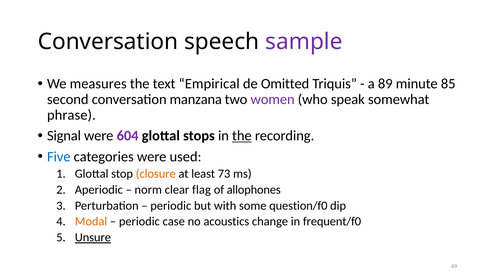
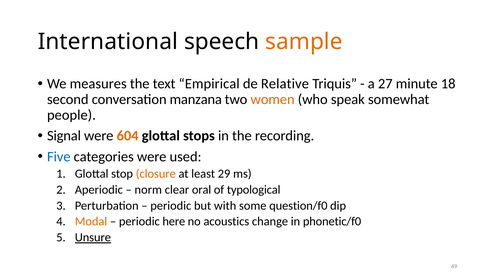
Conversation: Conversation -> International (108, 42)
sample colour: purple -> orange (304, 42)
Omitted: Omitted -> Relative (285, 84)
89: 89 -> 27 (385, 84)
85: 85 -> 18 (448, 84)
women colour: purple -> orange (273, 99)
phrase: phrase -> people (71, 115)
604 colour: purple -> orange (128, 136)
the underline: present -> none (242, 136)
73: 73 -> 29 (224, 173)
flag: flag -> oral (202, 189)
allophones: allophones -> typological (254, 189)
case: case -> here (174, 221)
frequent/f0: frequent/f0 -> phonetic/f0 (332, 221)
